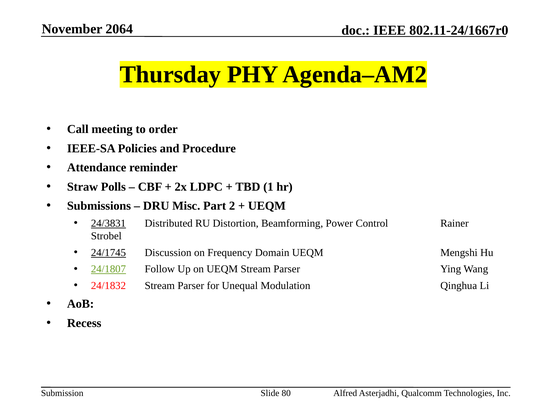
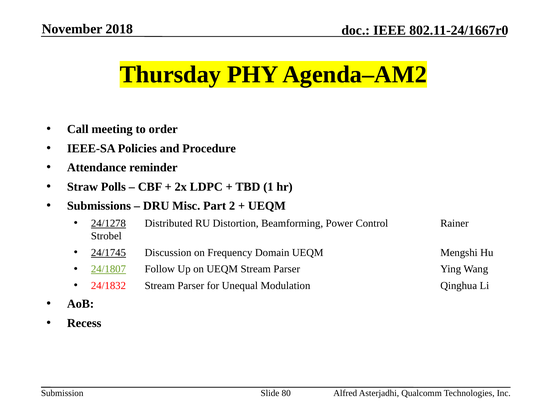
2064: 2064 -> 2018 (119, 29)
24/3831: 24/3831 -> 24/1278 (108, 223)
